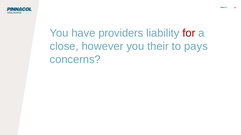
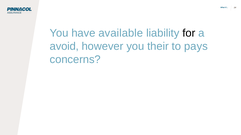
providers: providers -> available (121, 33)
for colour: red -> black (189, 33)
close: close -> avoid (64, 46)
